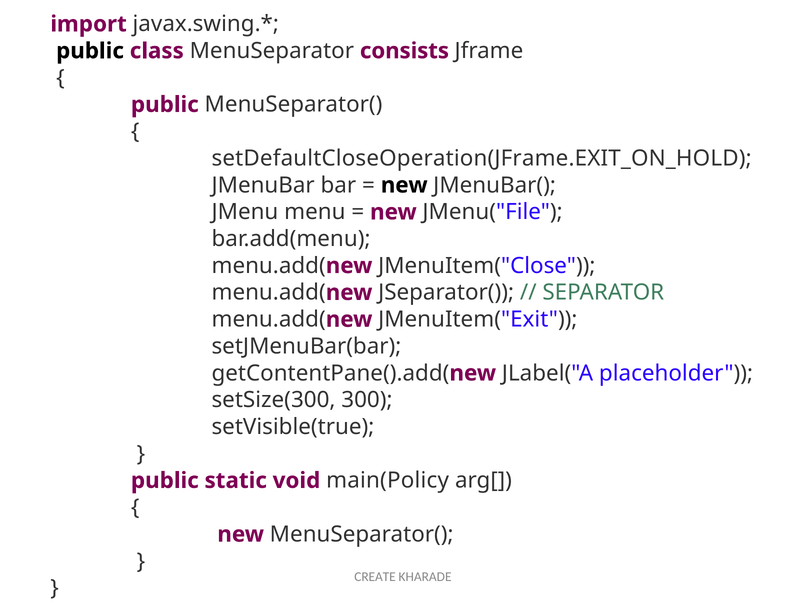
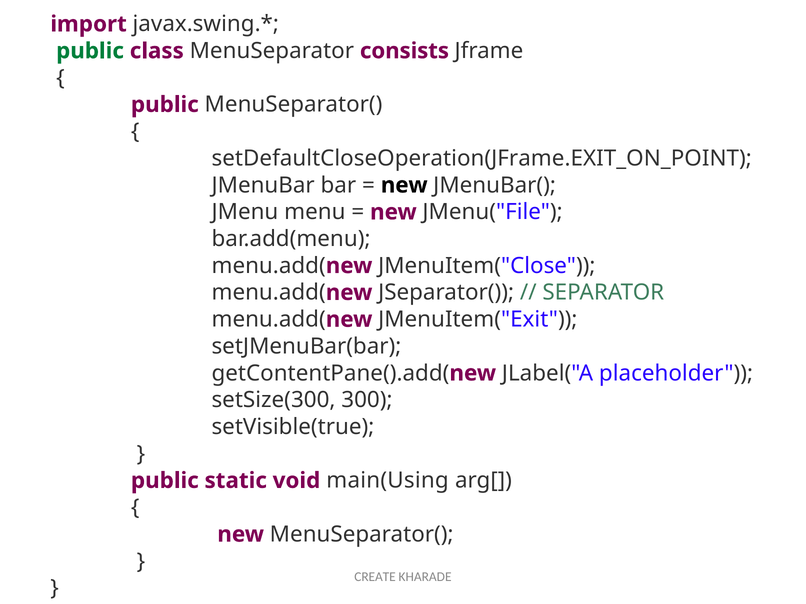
public colour: black -> green (90, 51)
setDefaultCloseOperation(JFrame.EXIT_ON_HOLD: setDefaultCloseOperation(JFrame.EXIT_ON_HOLD -> setDefaultCloseOperation(JFrame.EXIT_ON_POINT (482, 158)
main(Policy: main(Policy -> main(Using (388, 481)
